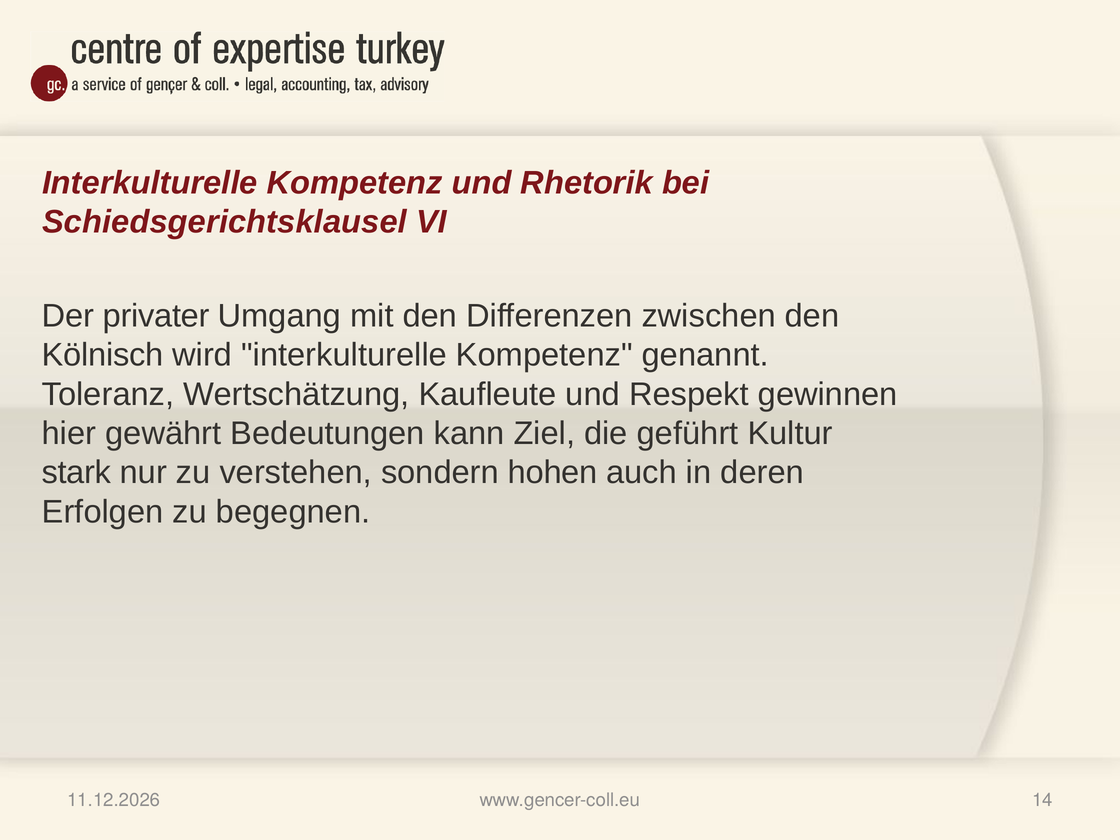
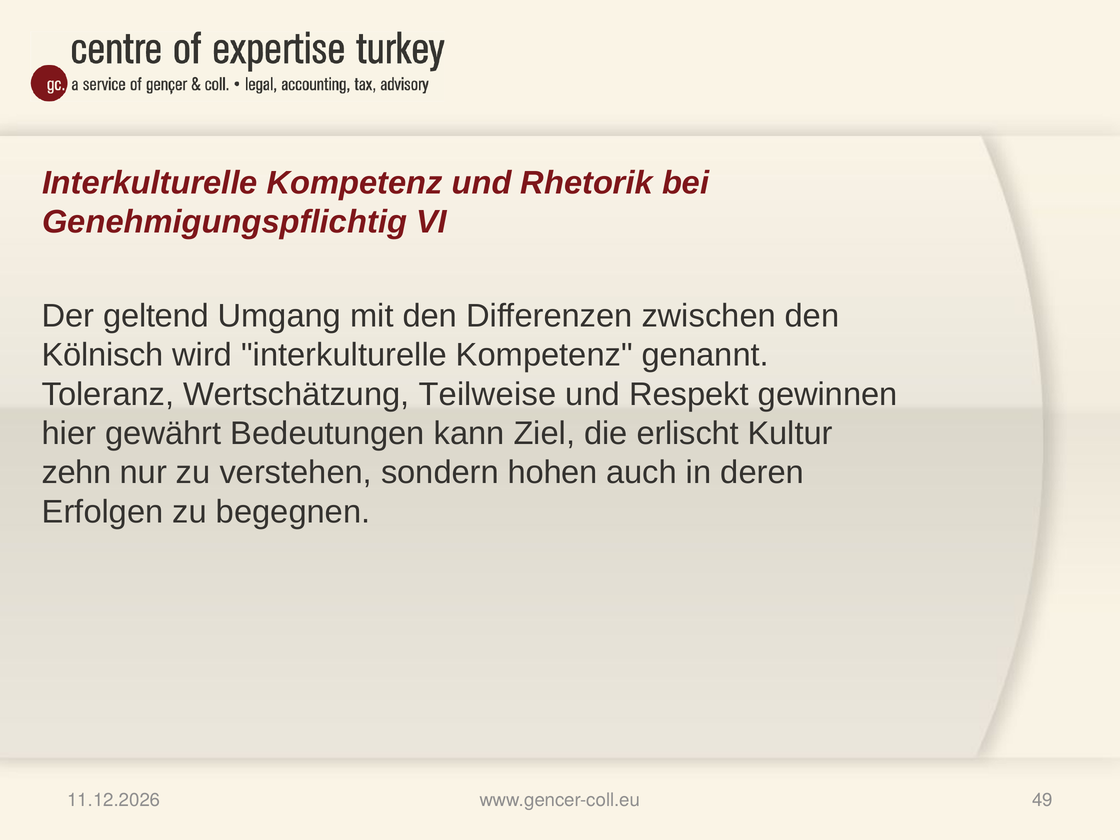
Schiedsgerichtsklausel: Schiedsgerichtsklausel -> Genehmigungspflichtig (225, 222)
privater: privater -> geltend (156, 316)
Kaufleute: Kaufleute -> Teilweise (487, 394)
geführt: geführt -> erlischt (688, 433)
stark: stark -> zehn (76, 473)
14: 14 -> 49 (1042, 800)
